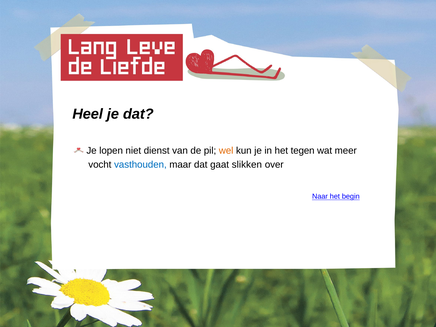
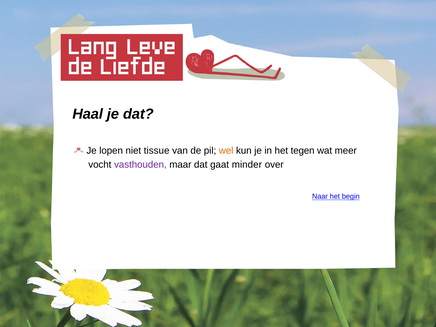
Heel: Heel -> Haal (88, 114)
dienst: dienst -> tissue (157, 151)
vasthouden colour: blue -> purple (140, 165)
slikken: slikken -> minder (247, 165)
